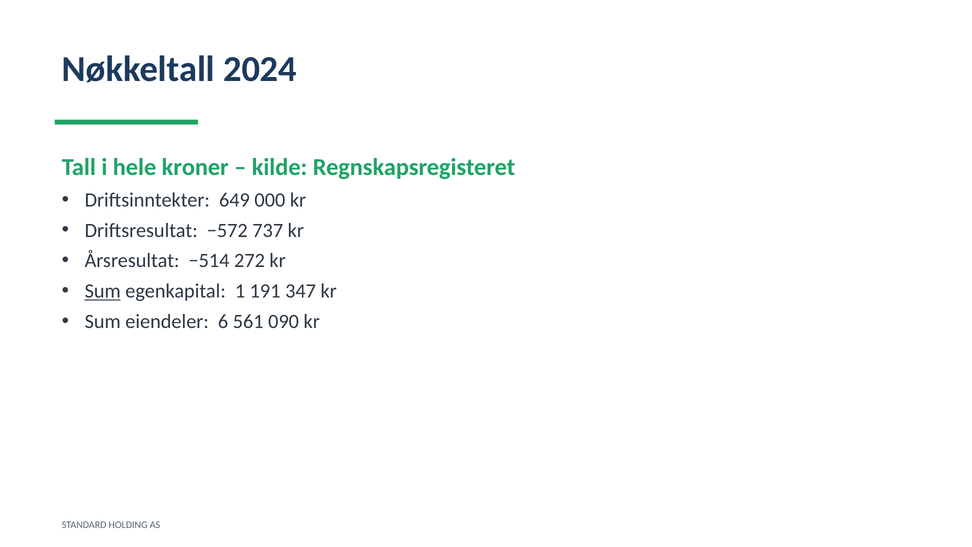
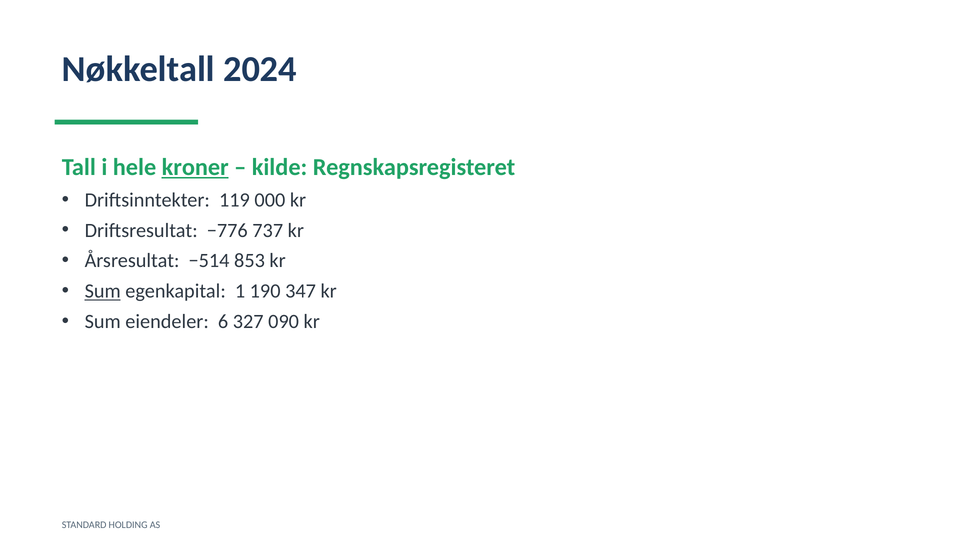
kroner underline: none -> present (195, 167)
649: 649 -> 119 (234, 200)
−572: −572 -> −776 (227, 230)
272: 272 -> 853 (250, 261)
191: 191 -> 190 (265, 291)
561: 561 -> 327 (248, 321)
